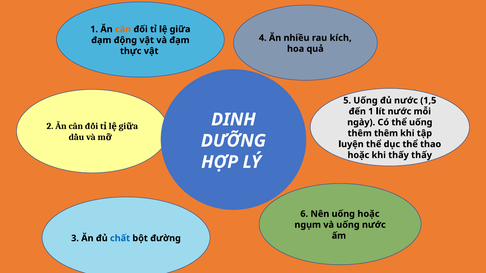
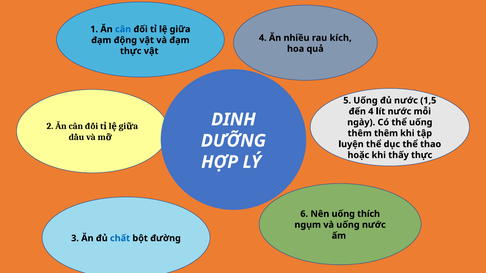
cân colour: orange -> blue (123, 29)
đến 1: 1 -> 4 (371, 112)
thấy thấy: thấy -> thực (422, 155)
hoặc: hoặc -> thích (369, 214)
